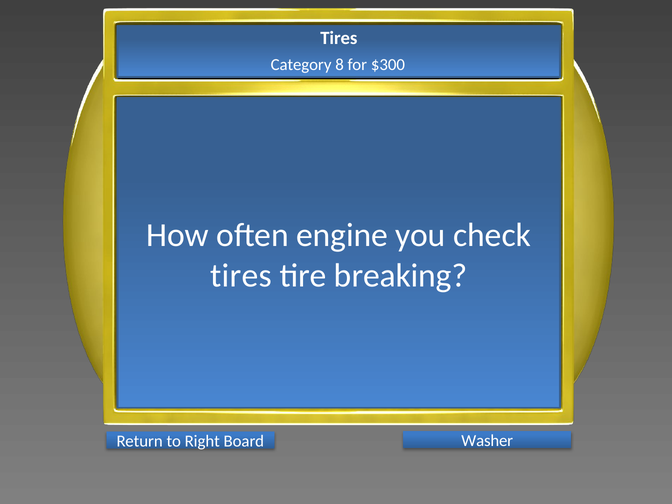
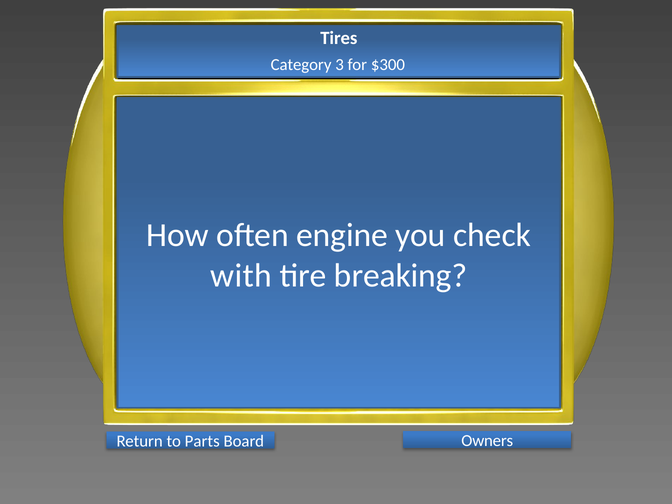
8: 8 -> 3 (340, 65)
tires: tires -> with (241, 275)
Washer: Washer -> Owners (487, 441)
Right: Right -> Parts (202, 441)
